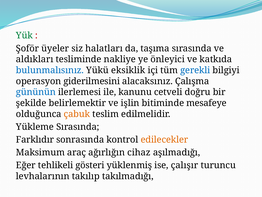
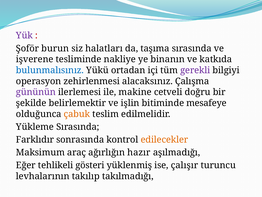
Yük colour: green -> purple (24, 35)
üyeler: üyeler -> burun (55, 48)
aldıkları: aldıkları -> işverene (35, 59)
önleyici: önleyici -> binanın (168, 59)
eksiklik: eksiklik -> ortadan (128, 70)
gerekli colour: blue -> purple (195, 70)
giderilmesini: giderilmesini -> zehirlenmesi (92, 81)
gününün colour: blue -> purple (36, 92)
kanunu: kanunu -> makine (135, 92)
cihaz: cihaz -> hazır (139, 152)
